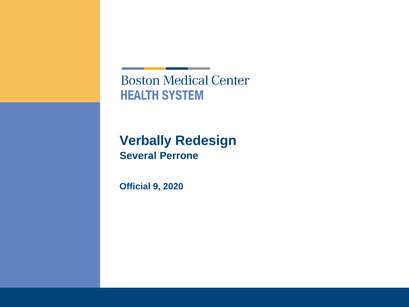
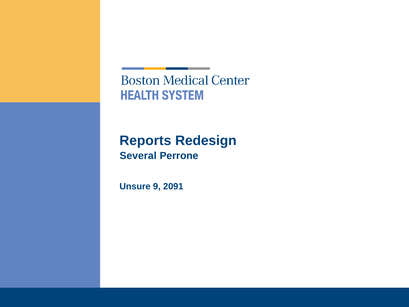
Verbally: Verbally -> Reports (145, 140)
Official: Official -> Unsure (135, 186)
2020: 2020 -> 2091 (173, 186)
